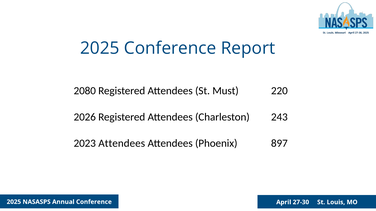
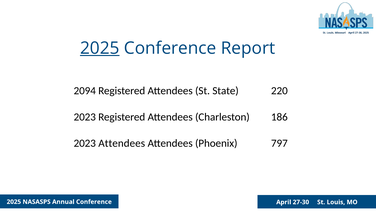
2025 underline: none -> present (100, 48)
2080: 2080 -> 2094 (85, 91)
Must: Must -> State (226, 91)
2026: 2026 -> 2023 (85, 117)
243: 243 -> 186 (279, 117)
897: 897 -> 797 (279, 144)
